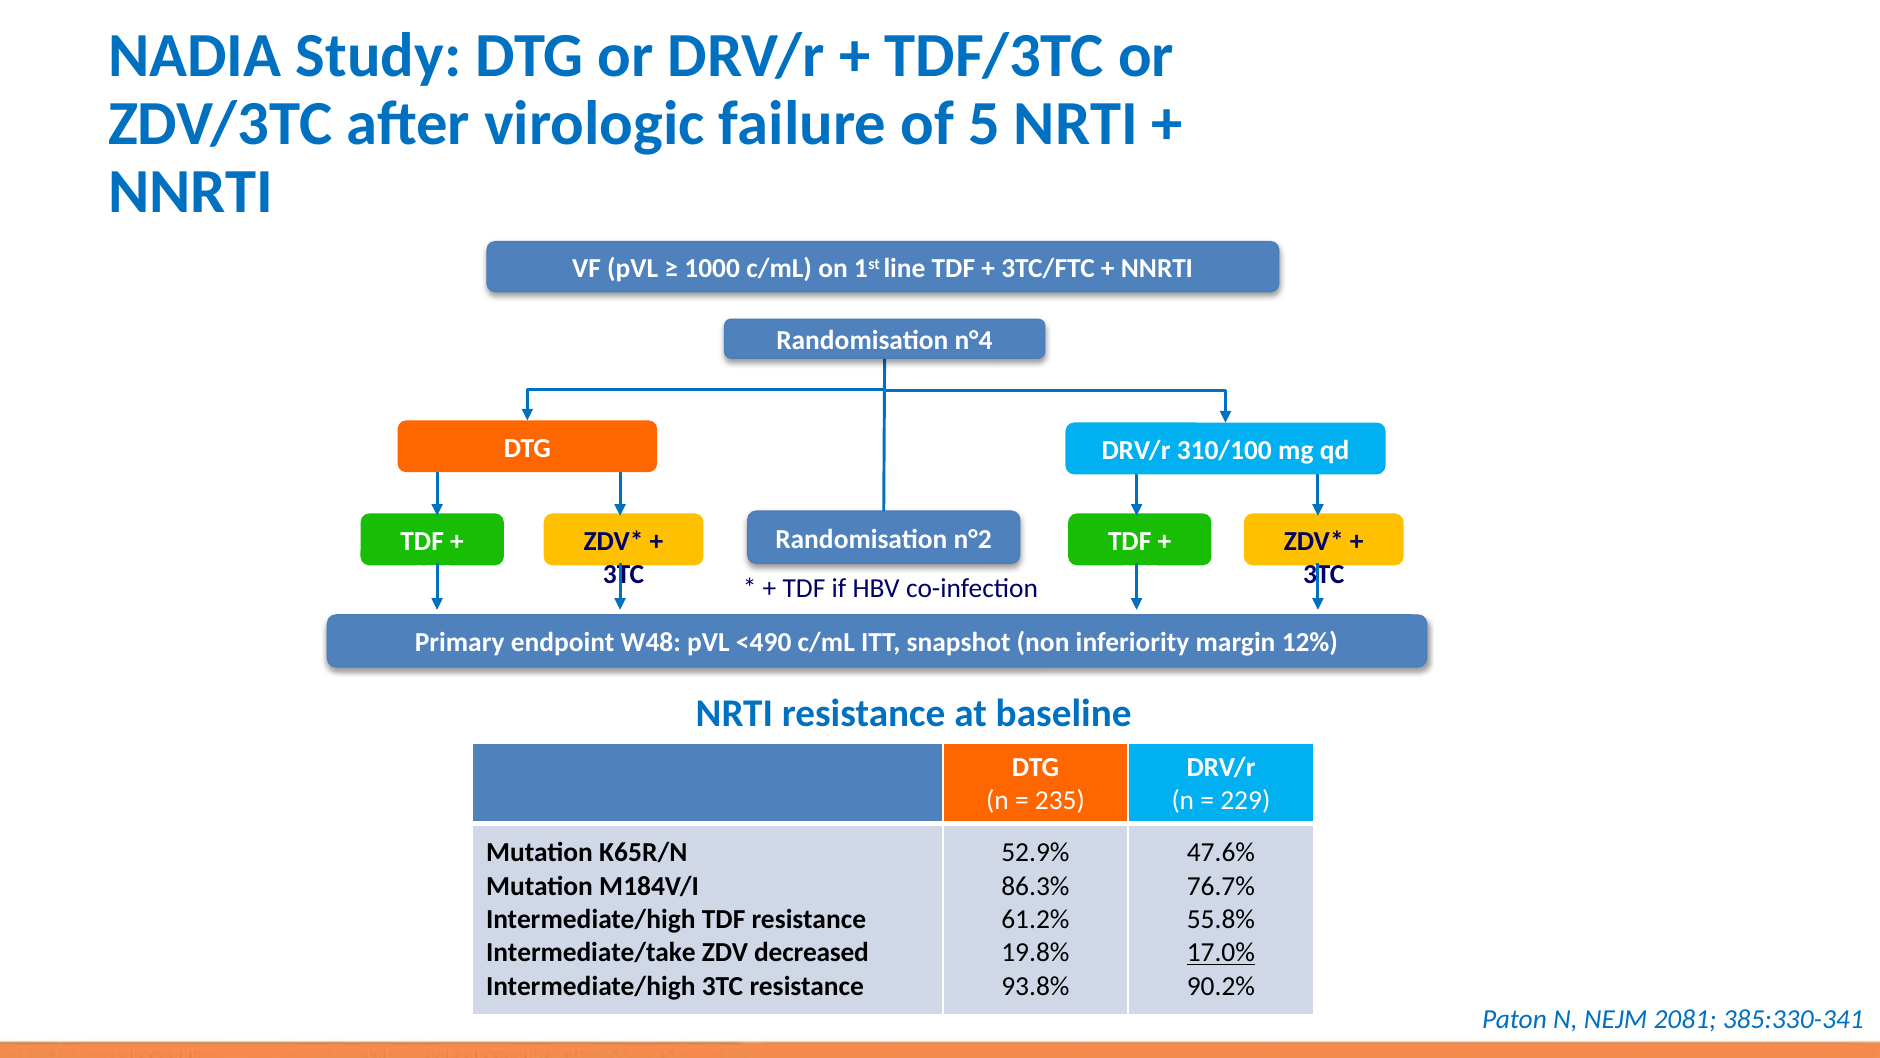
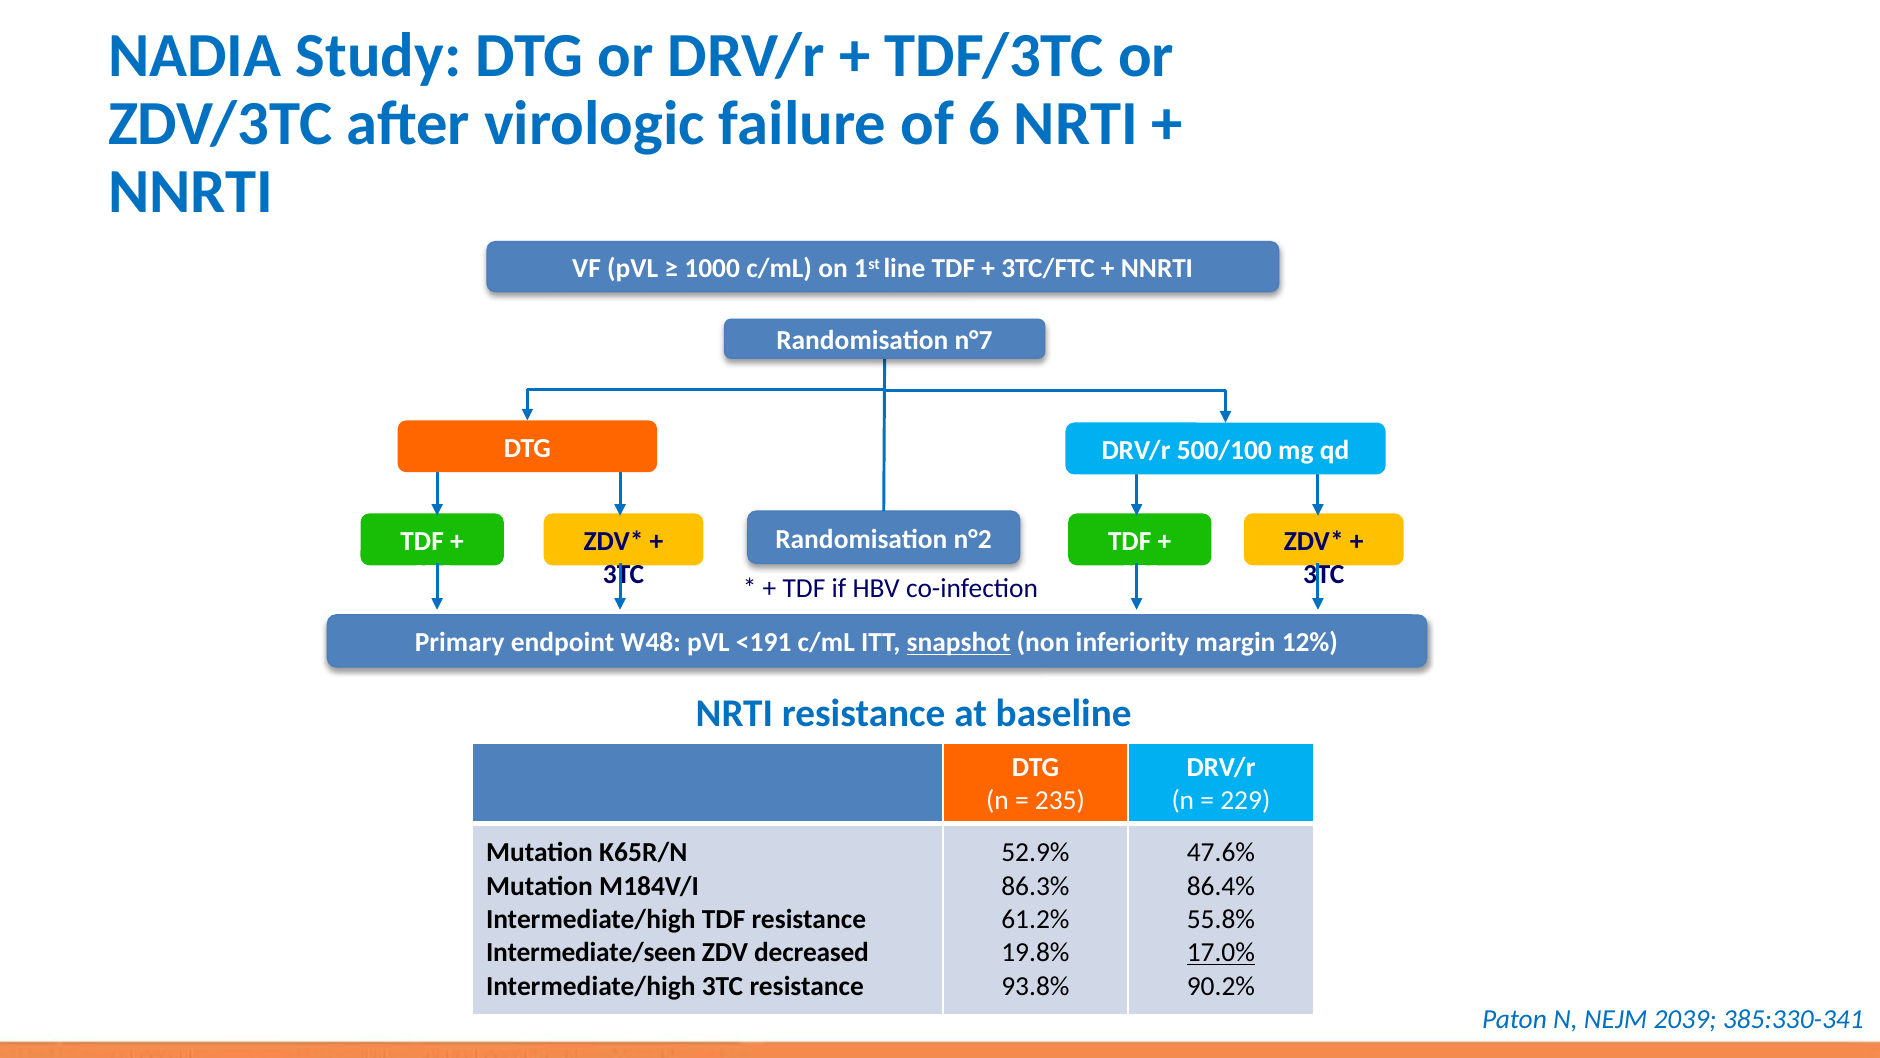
5: 5 -> 6 (984, 124)
n°4: n°4 -> n°7 (974, 340)
310/100: 310/100 -> 500/100 (1224, 450)
<490: <490 -> <191 (764, 642)
snapshot underline: none -> present (959, 642)
76.7%: 76.7% -> 86.4% (1221, 886)
Intermediate/take: Intermediate/take -> Intermediate/seen (591, 952)
2081: 2081 -> 2039 (1685, 1019)
